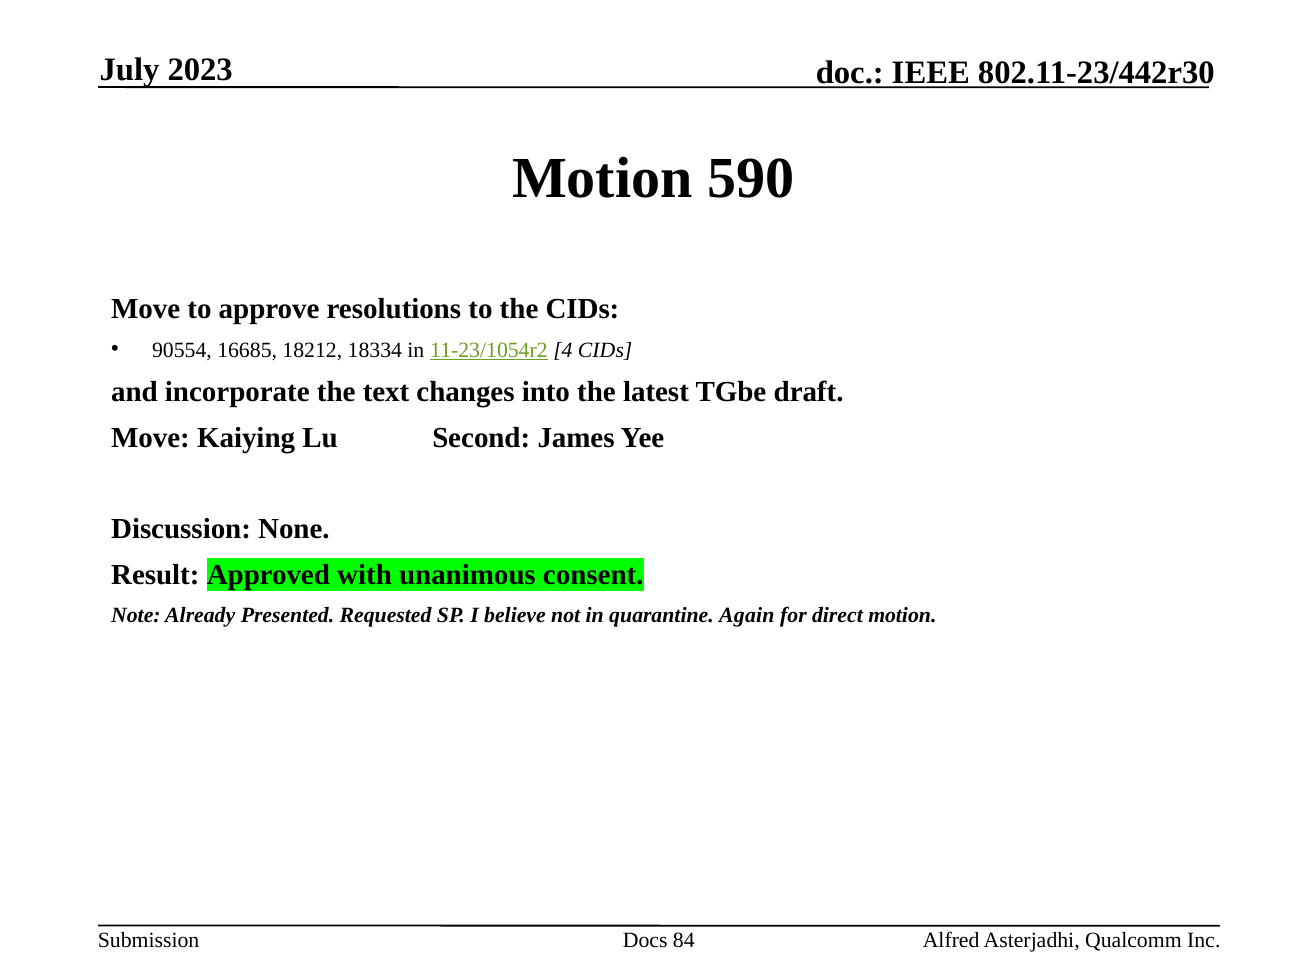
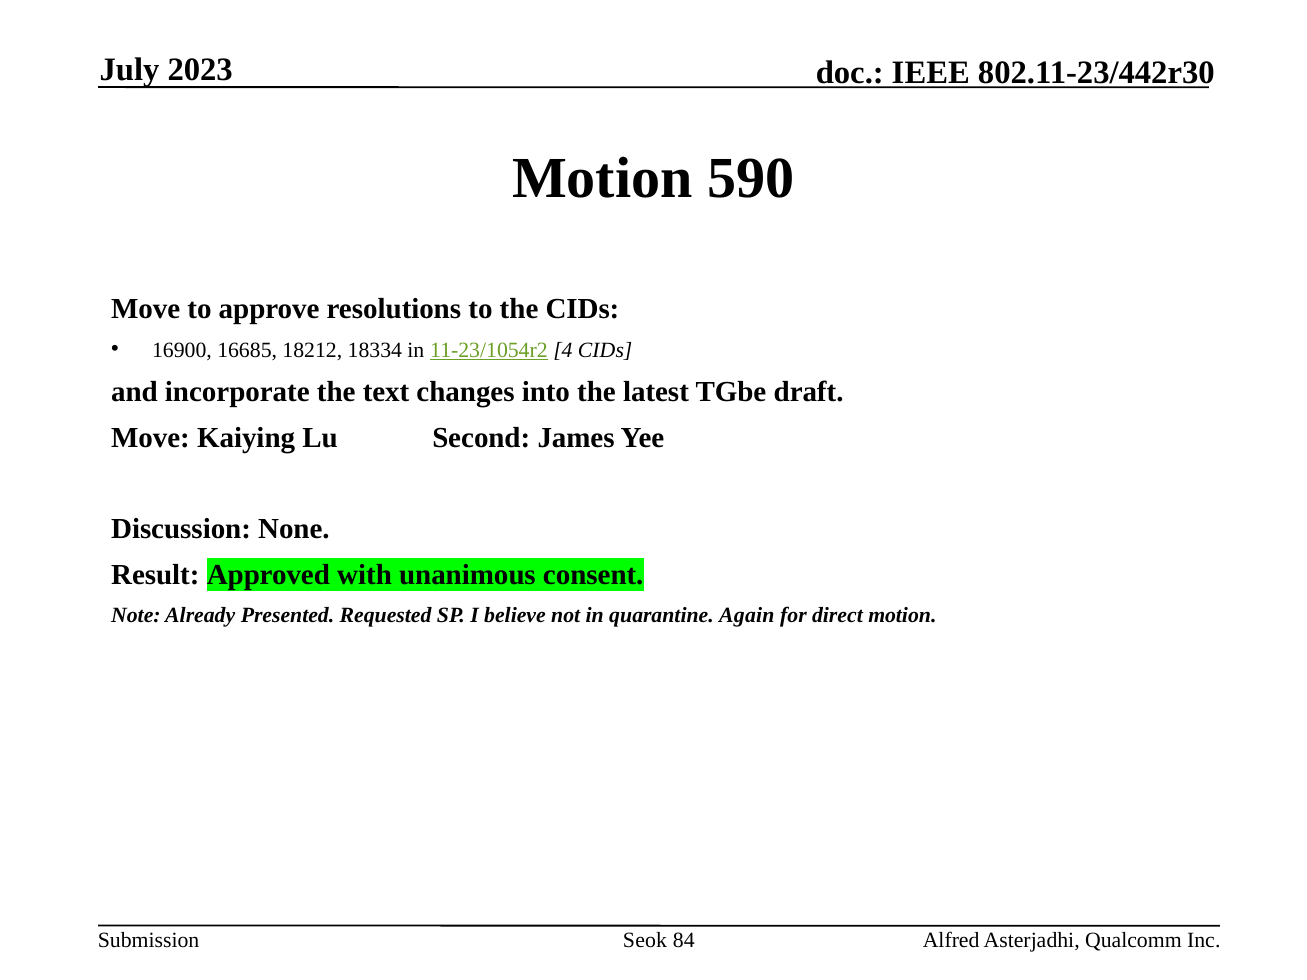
90554: 90554 -> 16900 (182, 350)
Docs: Docs -> Seok (645, 940)
